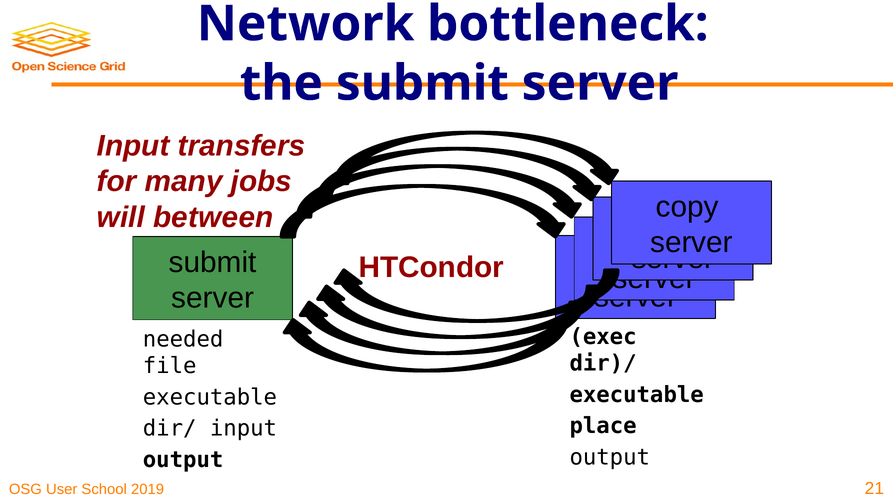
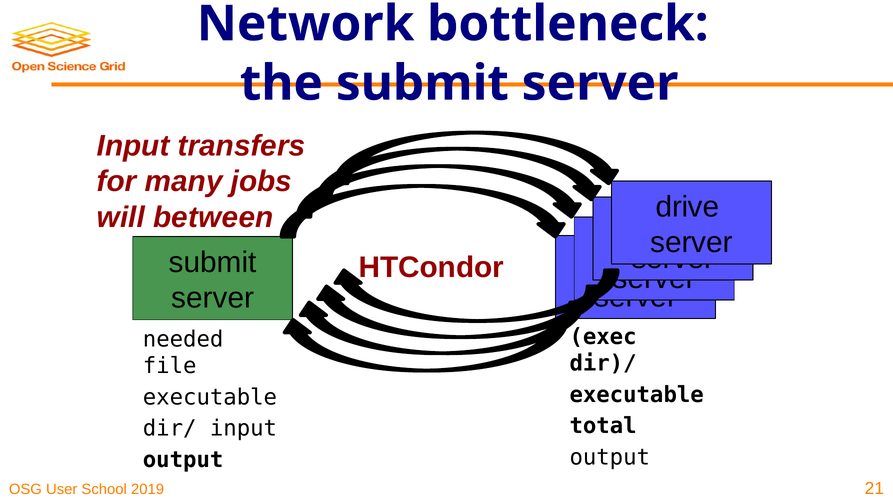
copy: copy -> drive (687, 207)
place: place -> total (603, 426)
